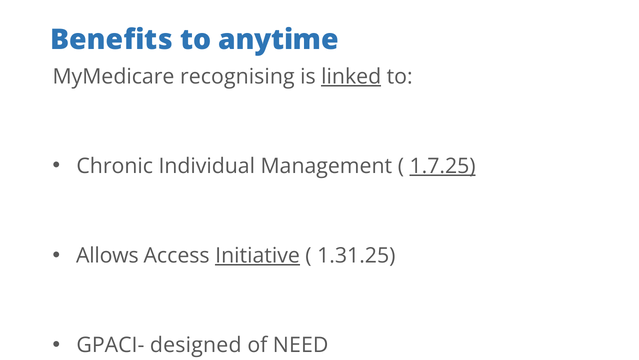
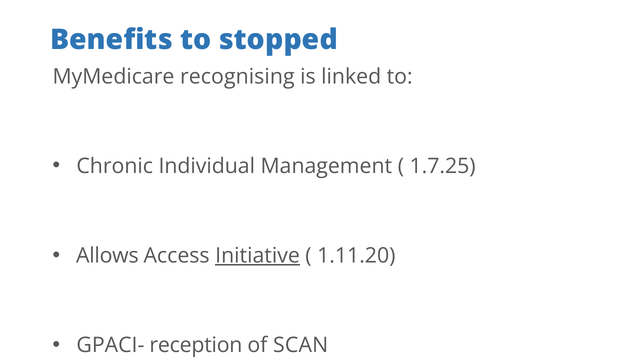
anytime: anytime -> stopped (278, 40)
linked underline: present -> none (351, 76)
1.7.25 underline: present -> none (443, 166)
1.31.25: 1.31.25 -> 1.11.20 (356, 255)
designed: designed -> reception (196, 345)
NEED: NEED -> SCAN (301, 345)
